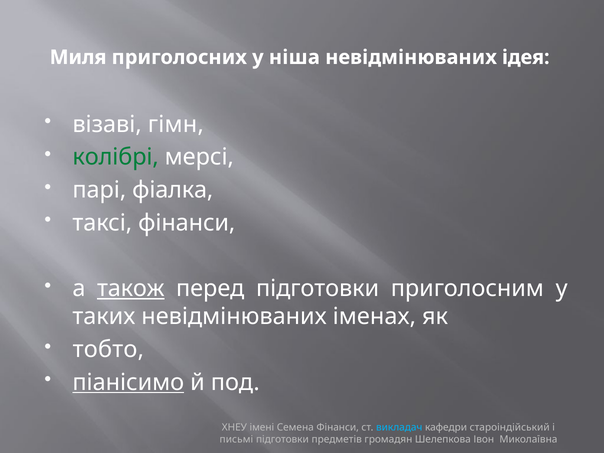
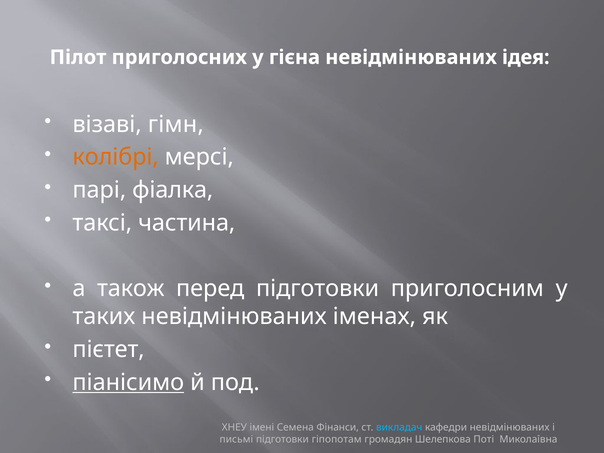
Миля: Миля -> Пілот (78, 57)
ніша: ніша -> гієна (294, 57)
колібрі colour: green -> orange (116, 157)
таксі фінанси: фінанси -> частина (187, 223)
також underline: present -> none (131, 289)
тобто: тобто -> пієтет (109, 350)
кафедри староіндійський: староіндійський -> невідмінюваних (510, 428)
предметів: предметів -> гіпопотам (337, 440)
Івон: Івон -> Поті (484, 440)
